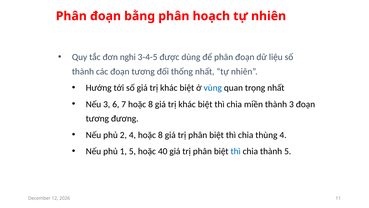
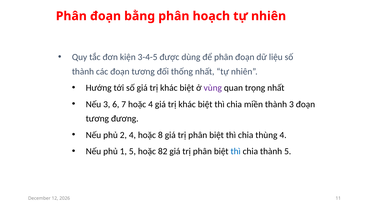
nghi: nghi -> kiện (128, 57)
vùng colour: blue -> purple (213, 88)
7 hoặc 8: 8 -> 4 (151, 104)
40: 40 -> 82 (163, 151)
